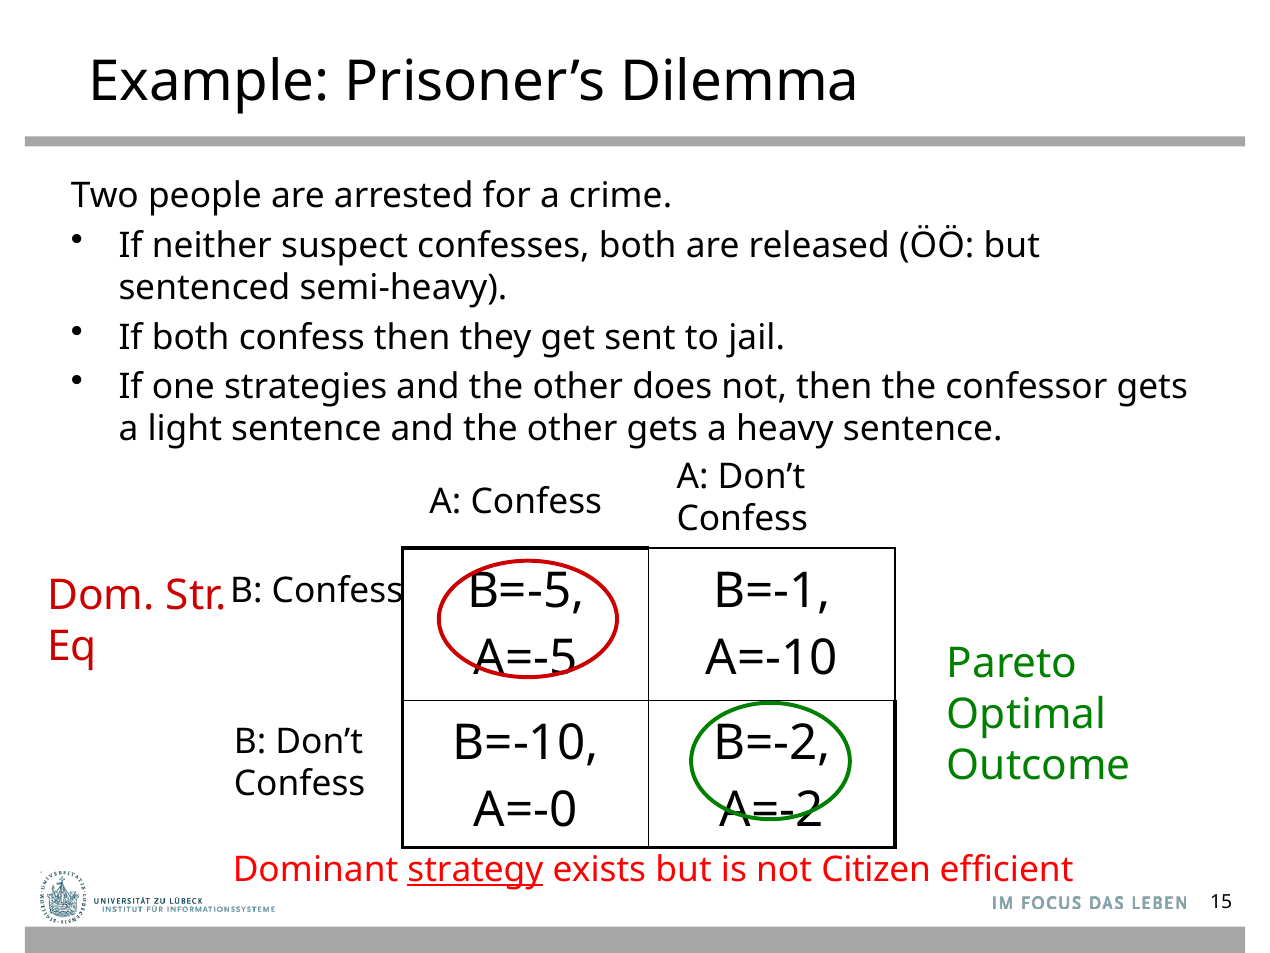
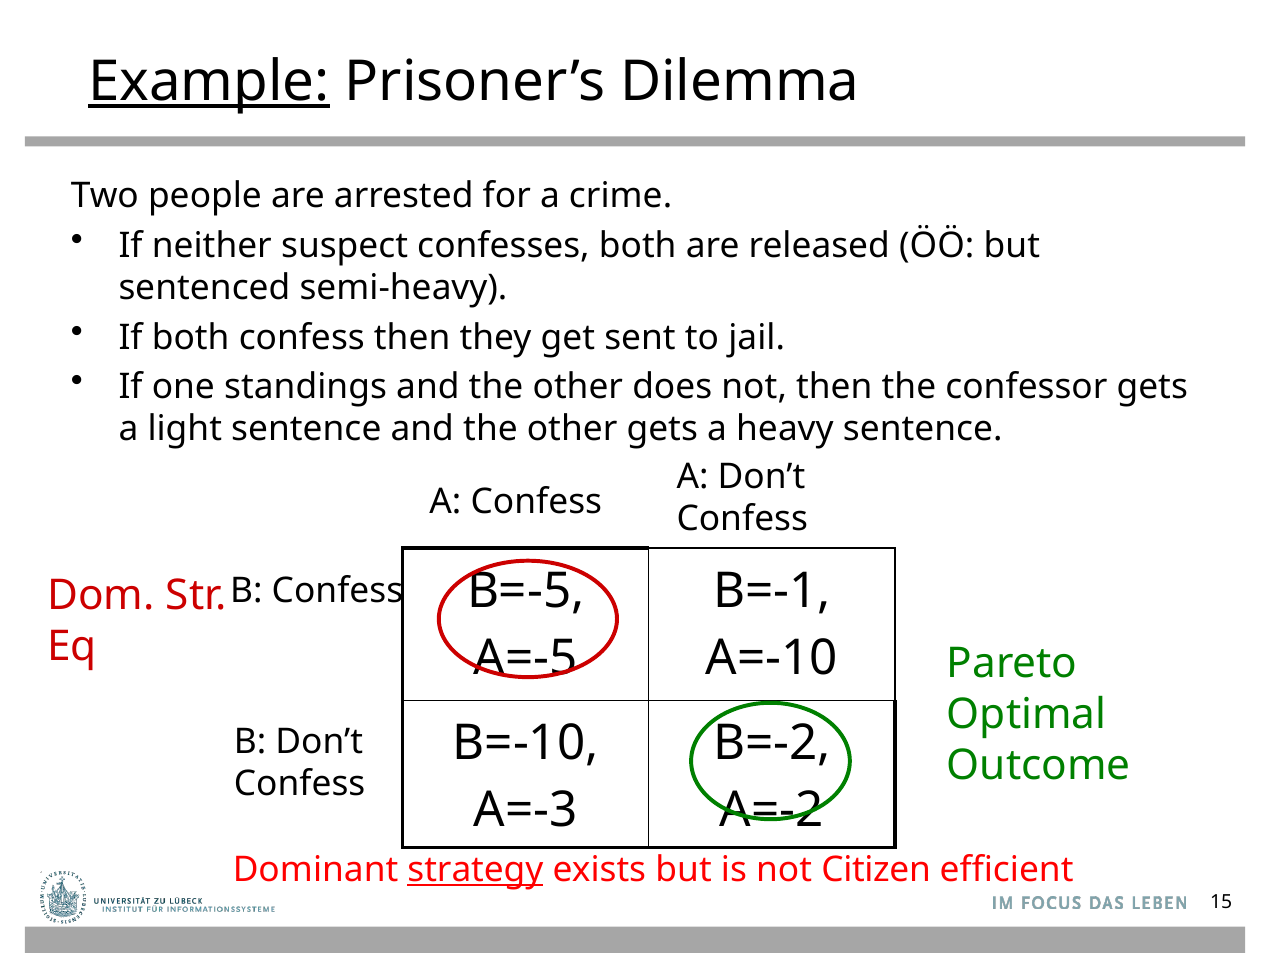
Example underline: none -> present (209, 82)
strategies: strategies -> standings (306, 387)
A=-0: A=-0 -> A=-3 (526, 810)
